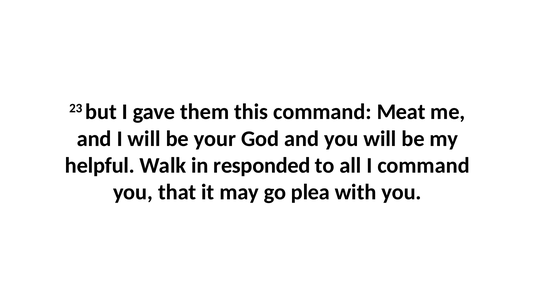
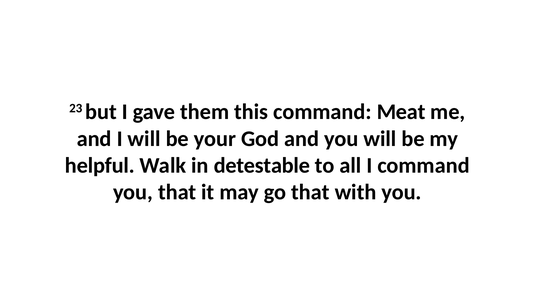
responded: responded -> detestable (262, 165)
go plea: plea -> that (310, 192)
